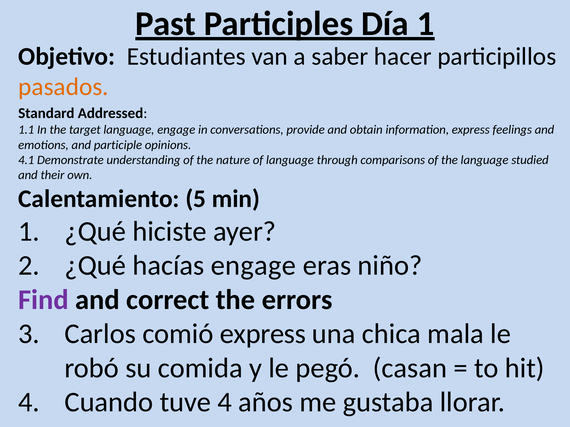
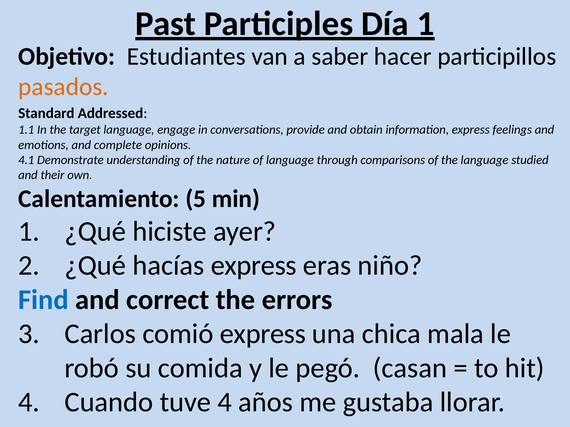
participle: participle -> complete (118, 145)
hacías engage: engage -> express (254, 266)
Find colour: purple -> blue (44, 300)
